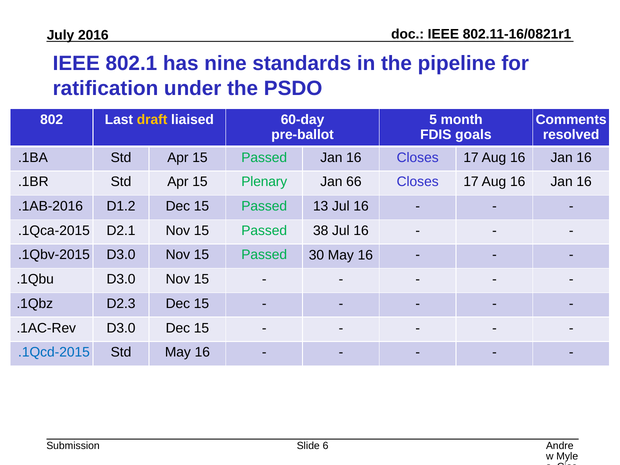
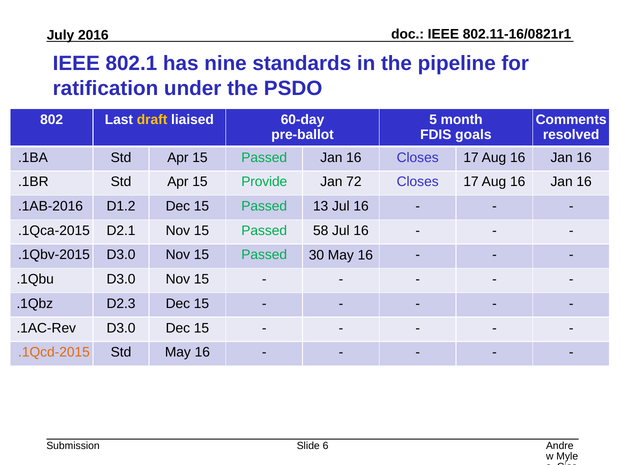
Plenary: Plenary -> Provide (264, 182)
66: 66 -> 72 (354, 182)
38: 38 -> 58 (321, 231)
.1Qcd-2015 colour: blue -> orange (54, 352)
